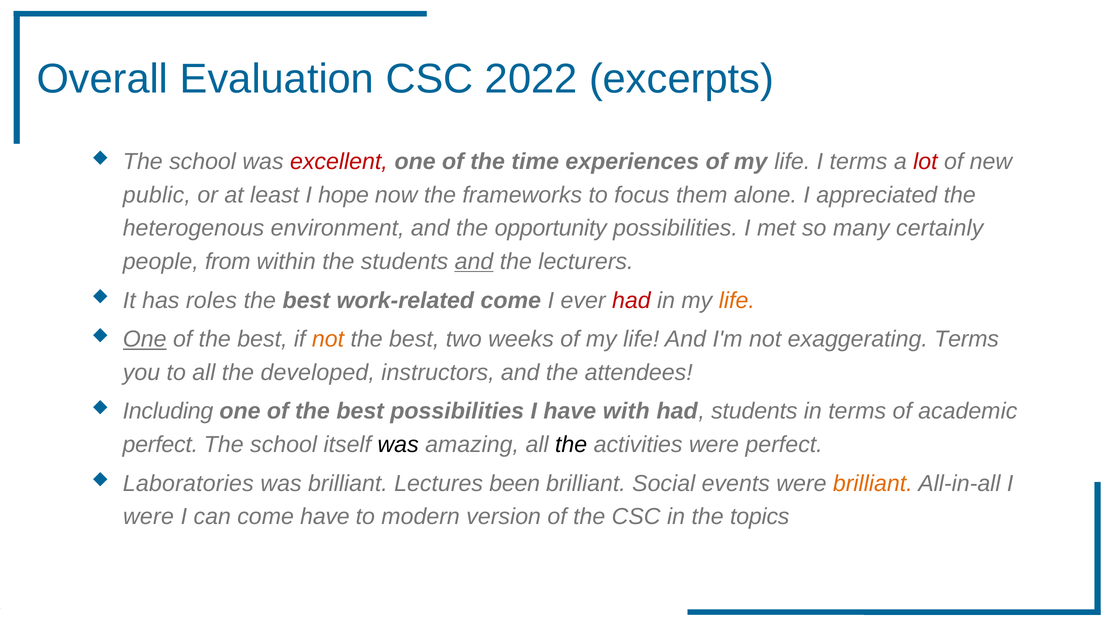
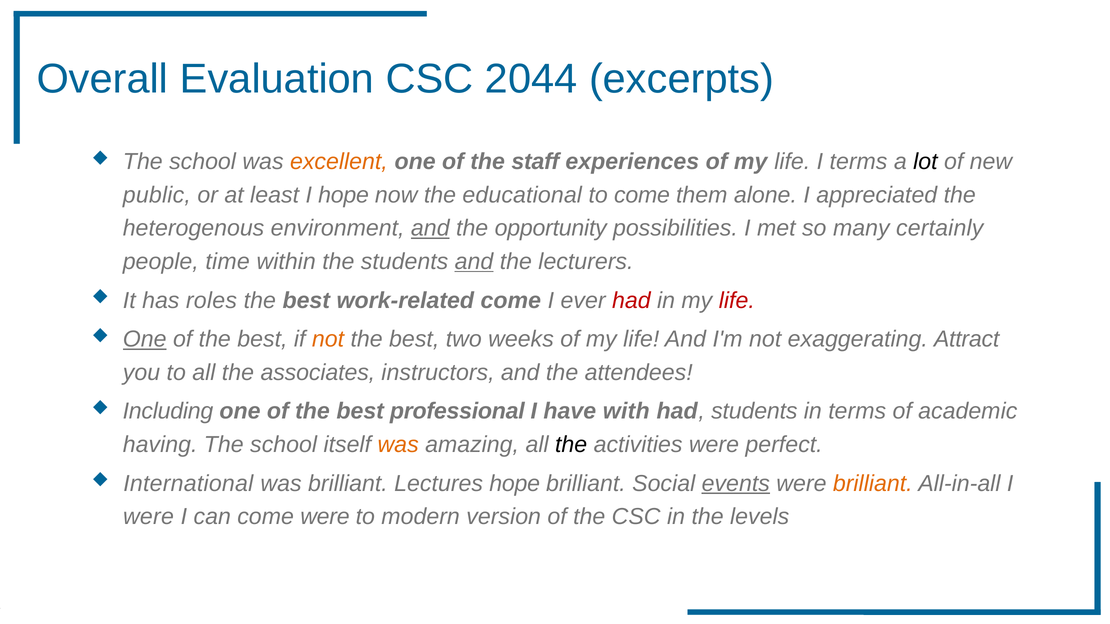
2022: 2022 -> 2044 (531, 79)
excellent colour: red -> orange (339, 162)
time: time -> staff (535, 162)
lot colour: red -> black (925, 162)
frameworks: frameworks -> educational (522, 195)
to focus: focus -> come (642, 195)
and underline: none -> present (430, 228)
from: from -> time (228, 262)
life colour: orange -> red (737, 301)
exaggerating Terms: Terms -> Attract (967, 339)
developed: developed -> associates (318, 373)
best possibilities: possibilities -> professional (457, 412)
perfect: perfect -> having (160, 445)
was colour: black -> orange (398, 445)
Laboratories: Laboratories -> International (188, 484)
Lectures been: been -> hope (515, 484)
events underline: none -> present (736, 484)
come have: have -> were (325, 517)
topics: topics -> levels (760, 517)
